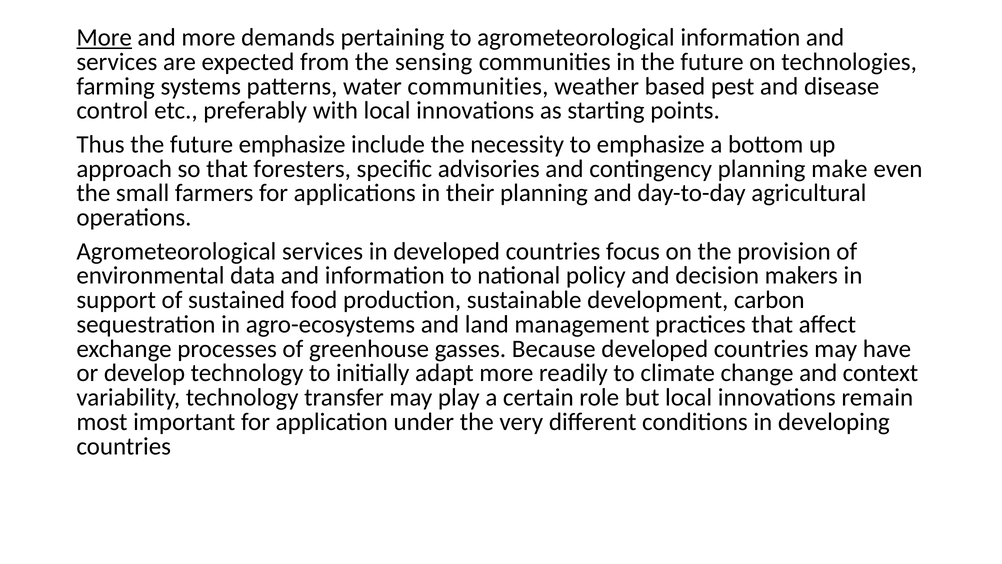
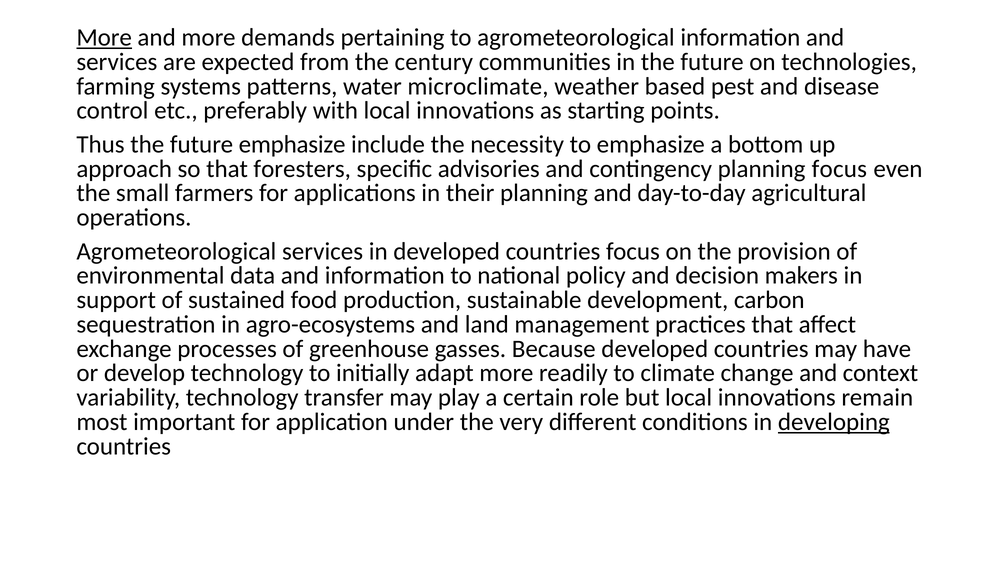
sensing: sensing -> century (434, 62)
water communities: communities -> microclimate (478, 86)
planning make: make -> focus (839, 169)
developing underline: none -> present (834, 422)
